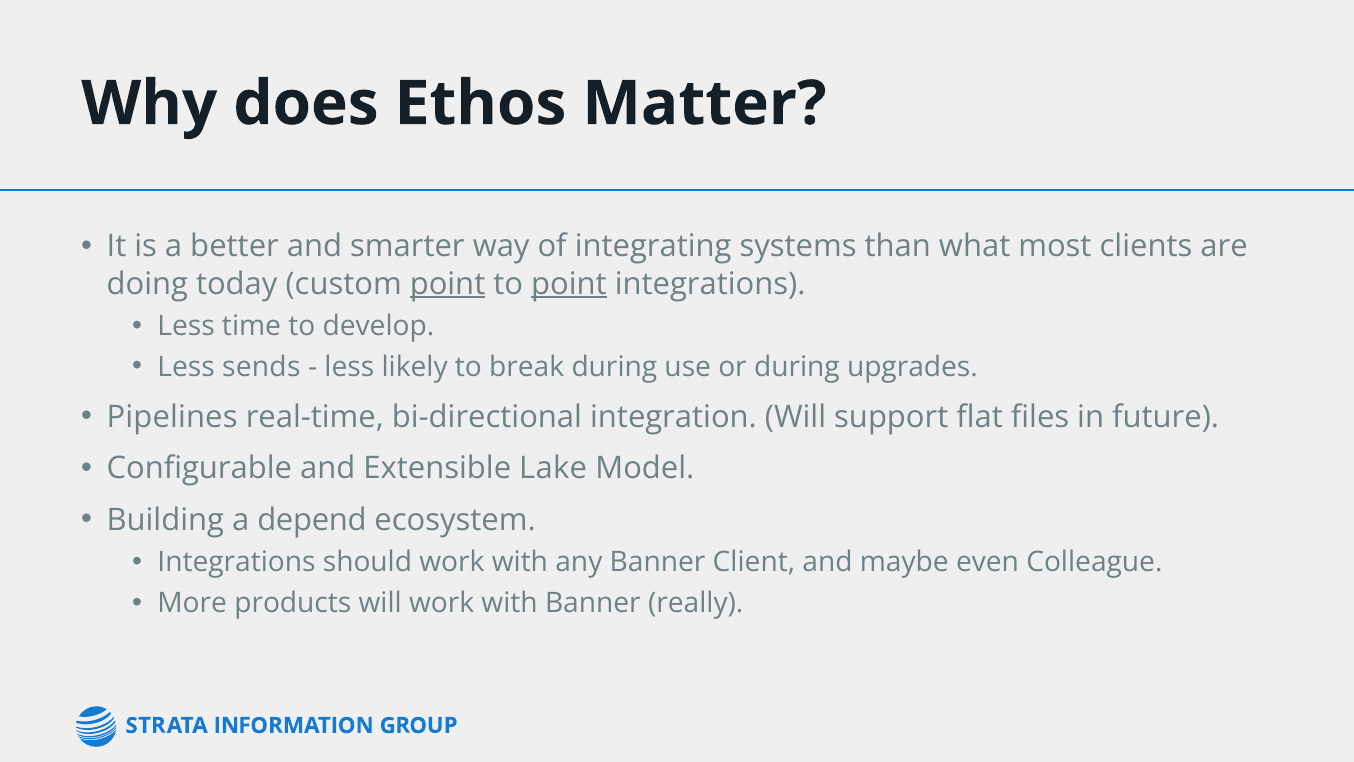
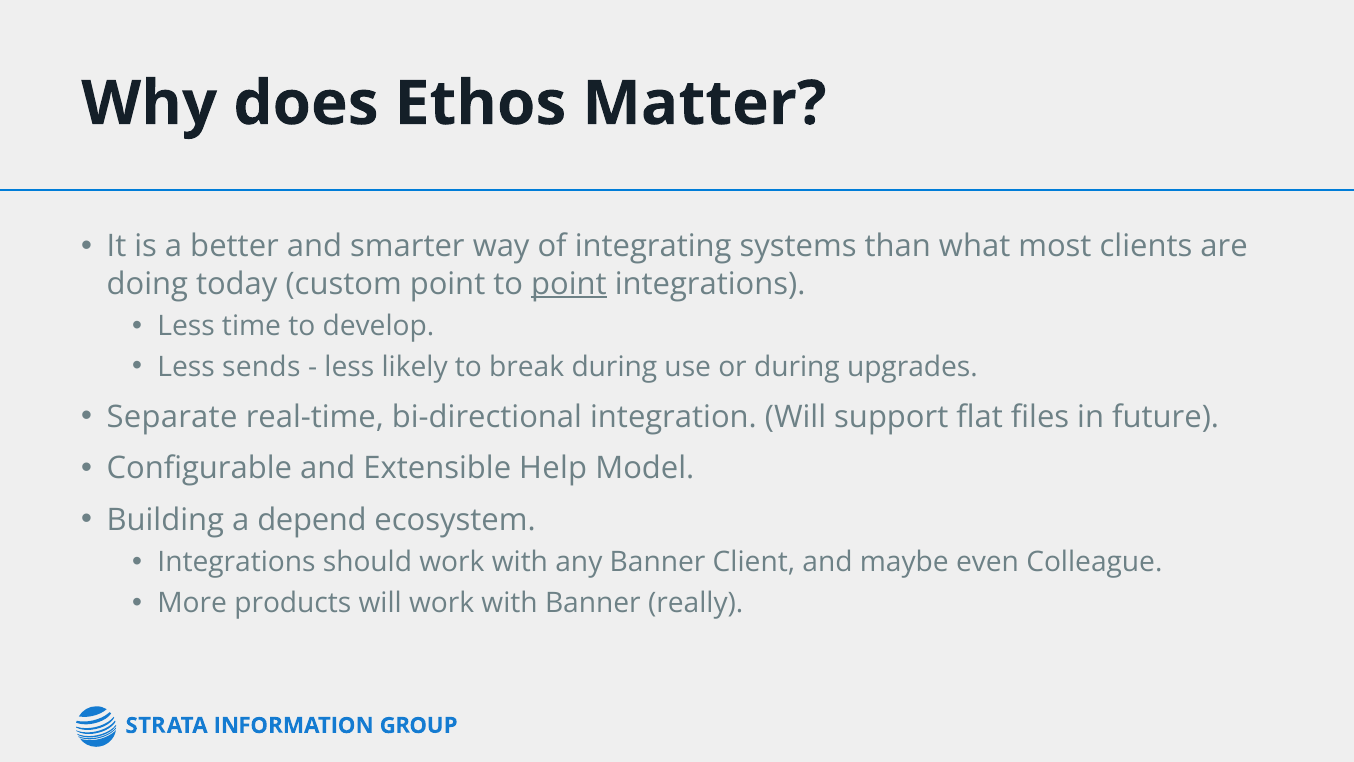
point underline: present -> none (448, 284)
Pipelines: Pipelines -> Separate (172, 417)
Lake: Lake -> Help (553, 468)
